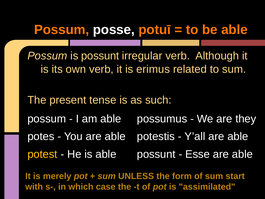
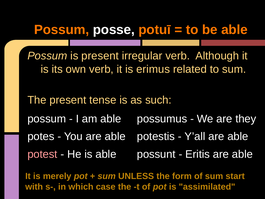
is possunt: possunt -> present (100, 56)
potest colour: yellow -> pink (42, 154)
Esse: Esse -> Eritis (198, 154)
